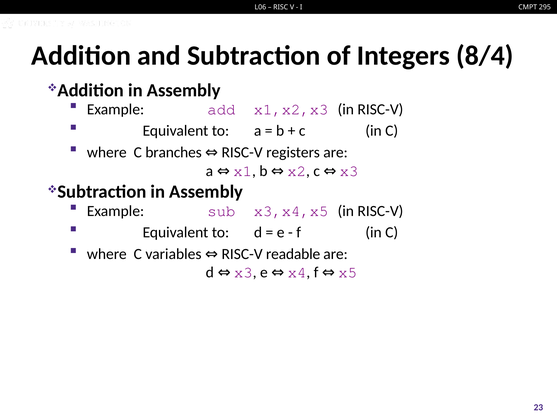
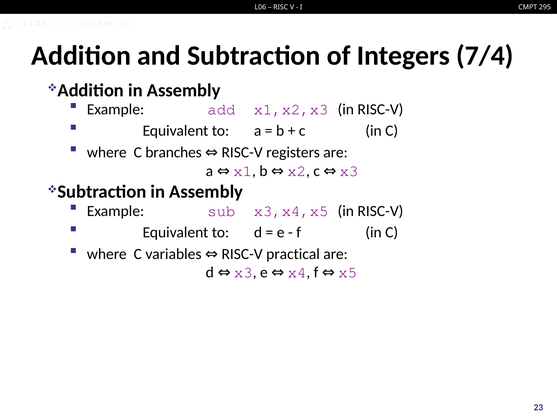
8/4: 8/4 -> 7/4 (485, 56)
readable: readable -> practical (293, 254)
